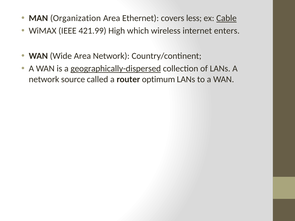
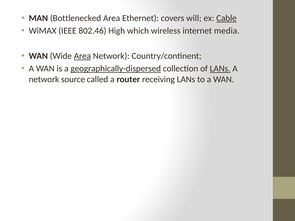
Organization: Organization -> Bottlenecked (76, 18)
less: less -> will (194, 18)
421.99: 421.99 -> 802.46 (92, 31)
enters: enters -> media (227, 31)
Area underline: none -> present (82, 56)
LANs underline: none -> present (220, 69)
optimum: optimum -> receiving (158, 80)
